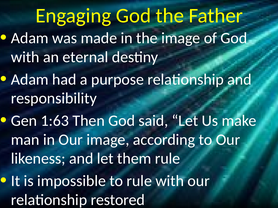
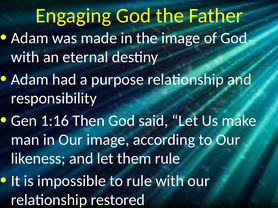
1:63: 1:63 -> 1:16 (55, 121)
